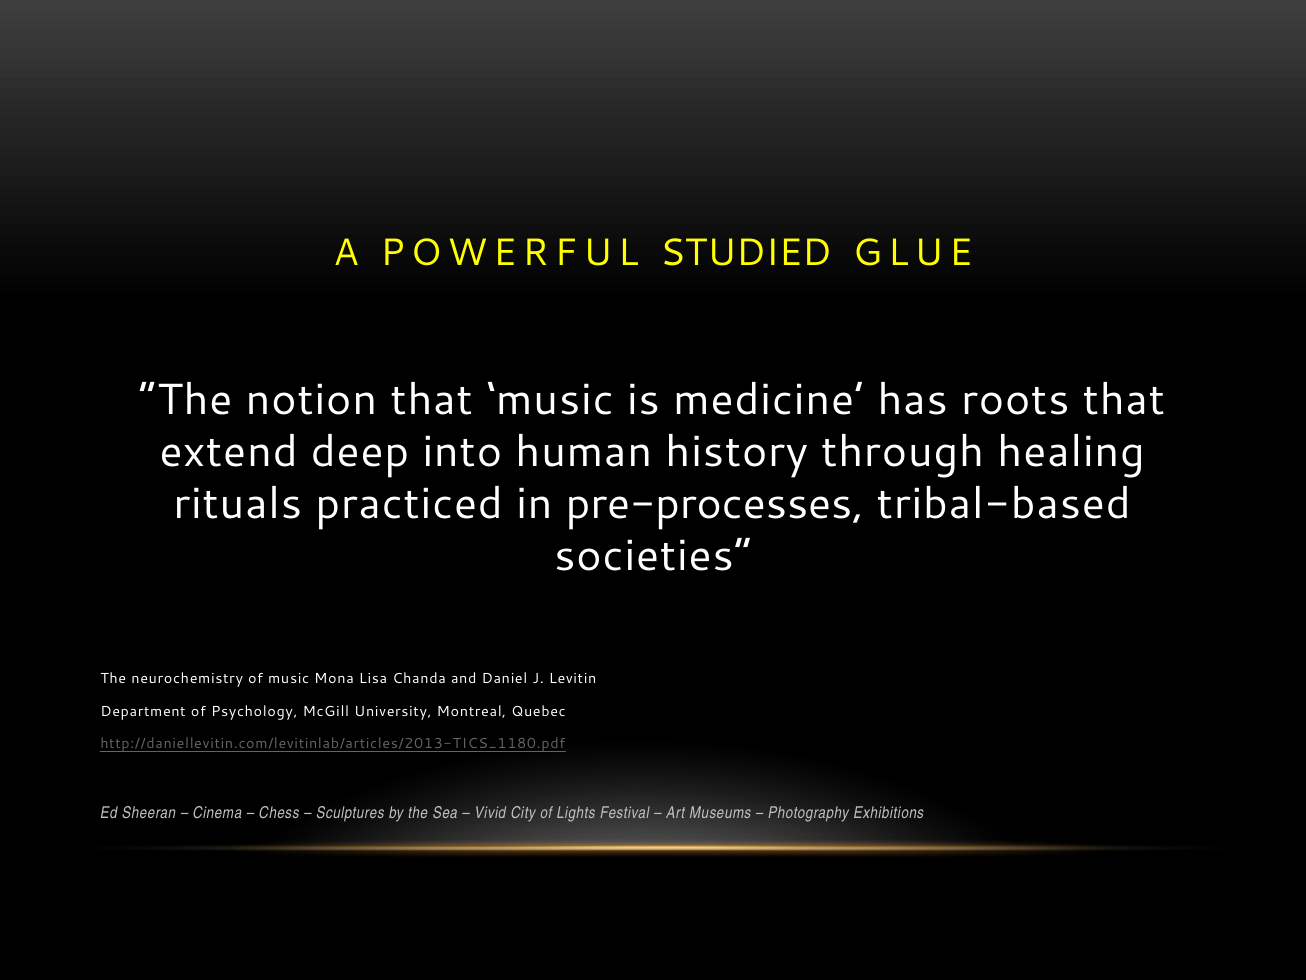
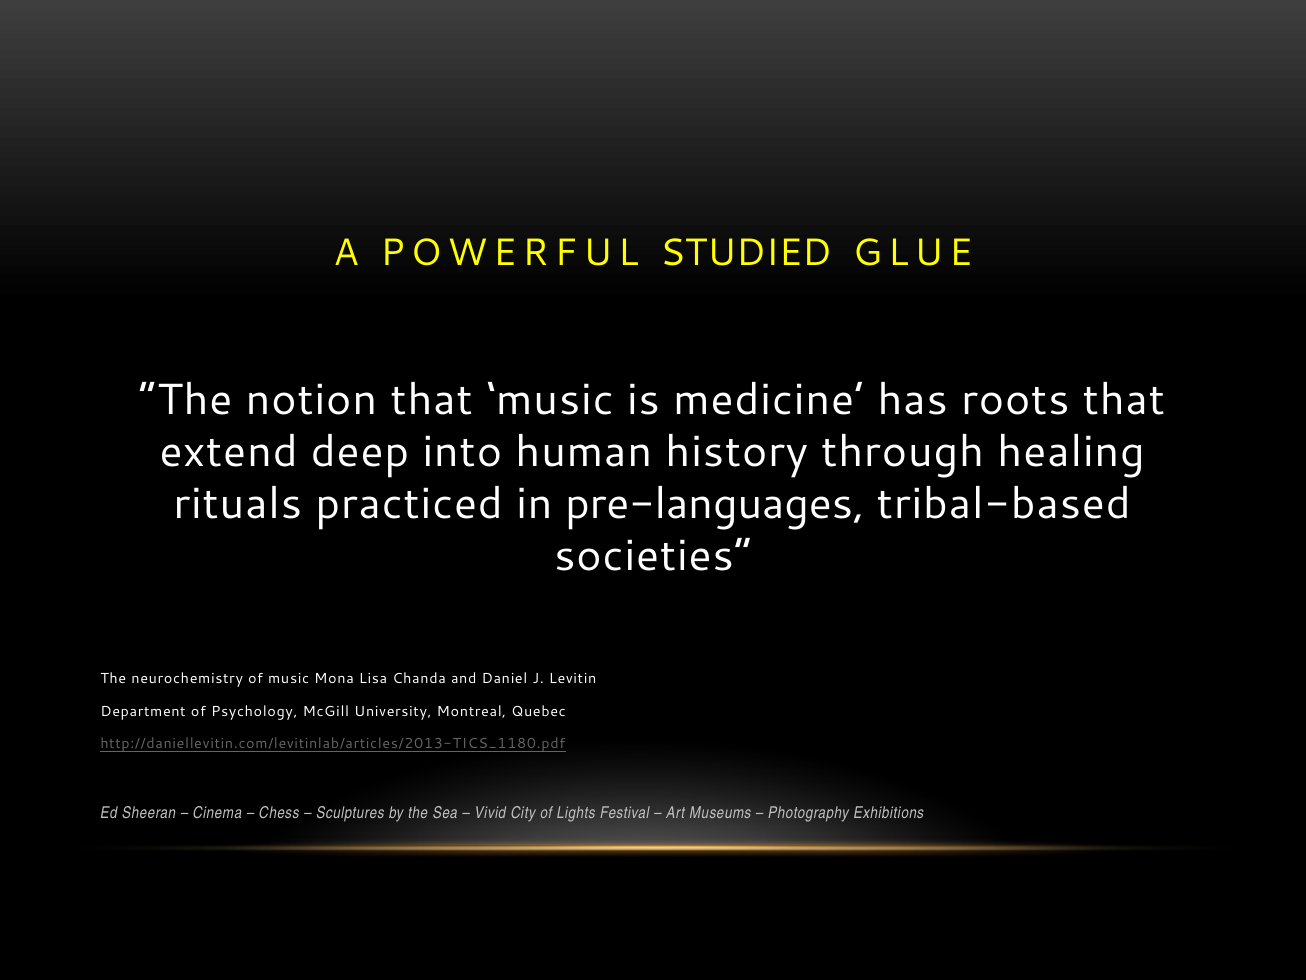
pre-processes: pre-processes -> pre-languages (715, 504)
